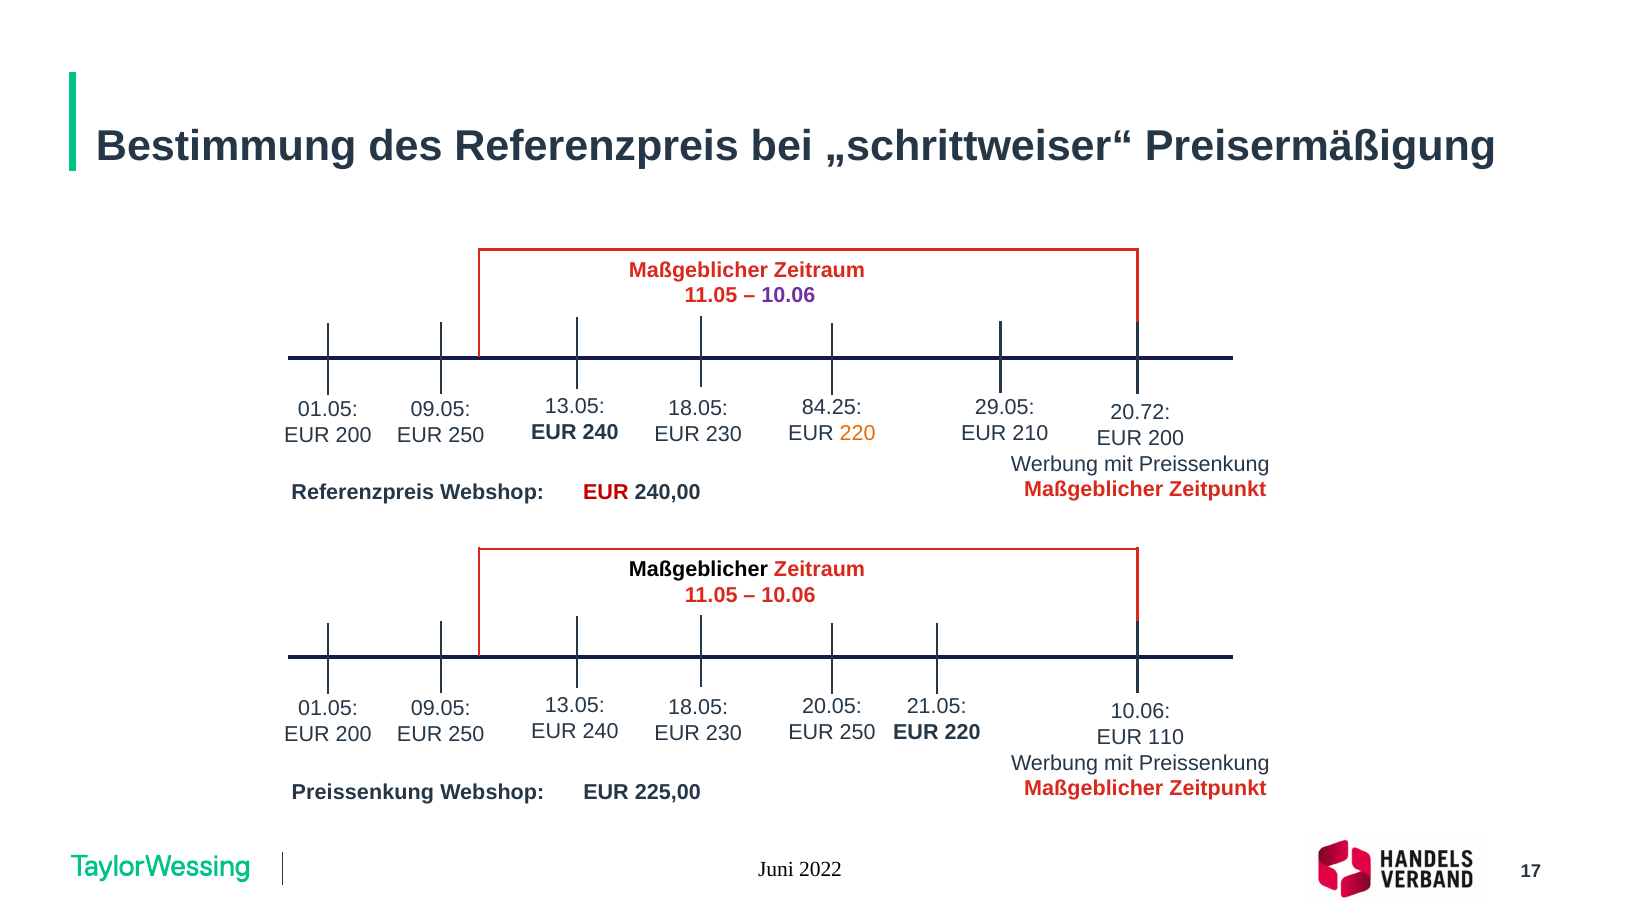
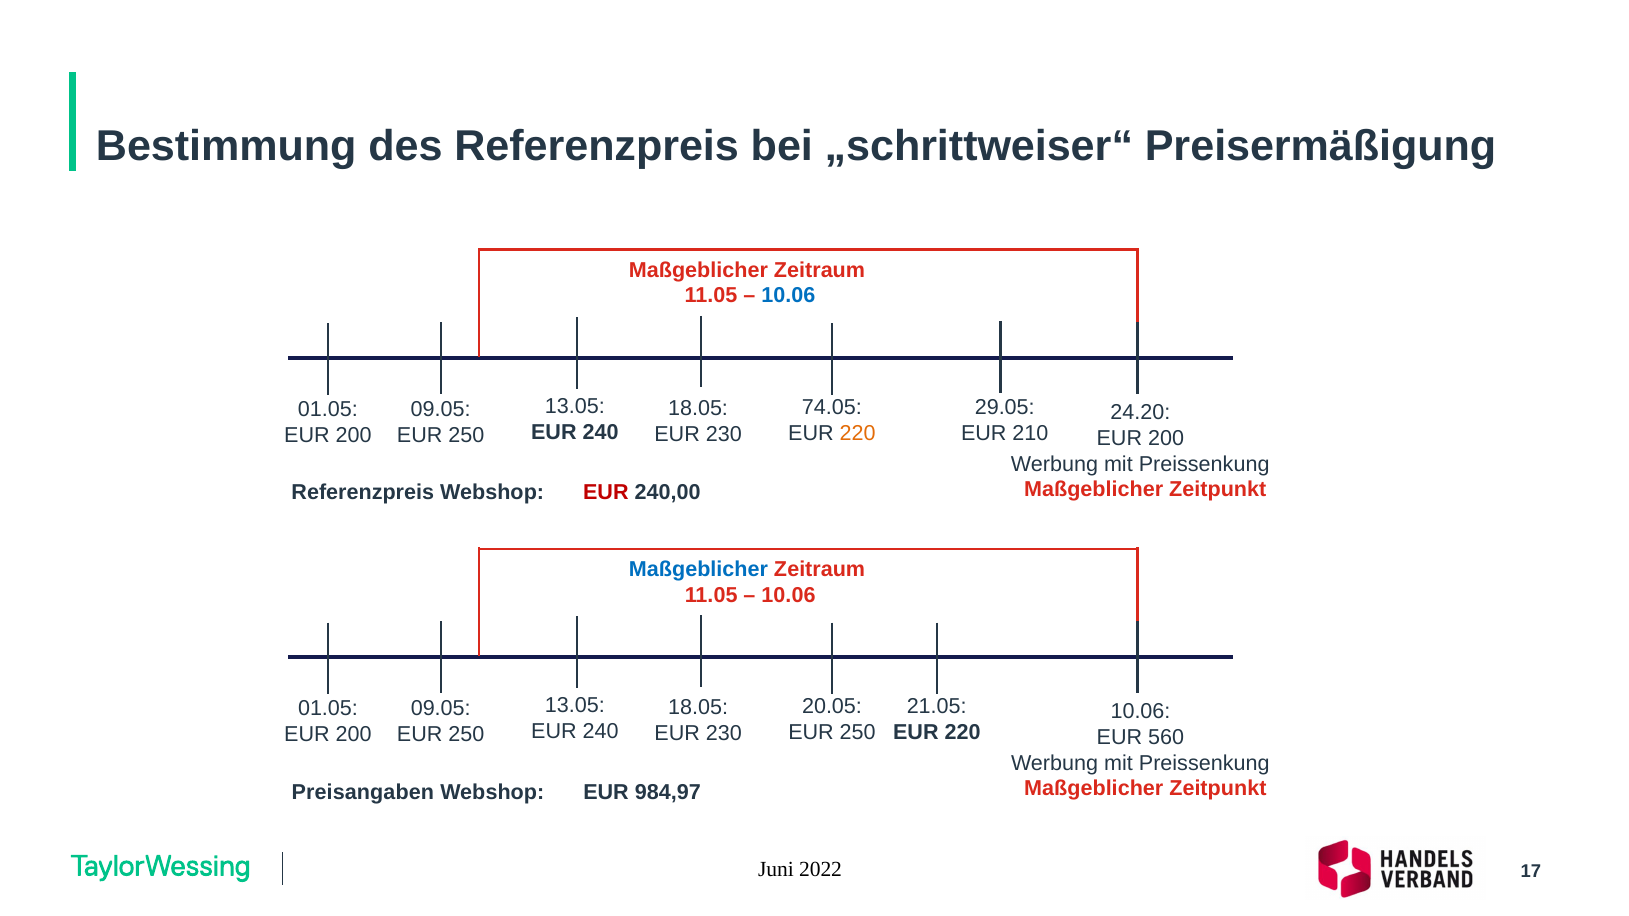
10.06 colour: purple -> blue (788, 296)
84.25: 84.25 -> 74.05 (832, 408)
20.72: 20.72 -> 24.20 (1140, 413)
Maßgeblicher colour: black -> blue (698, 569)
110: 110 -> 560 (1166, 738)
Preissenkung: Preissenkung -> Preisangaben (363, 792)
225,00: 225,00 -> 984,97 (668, 792)
